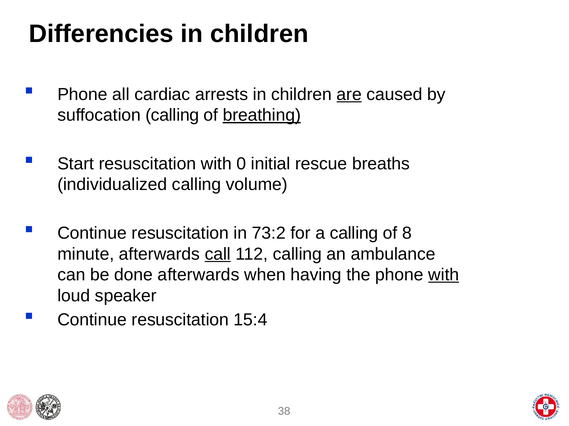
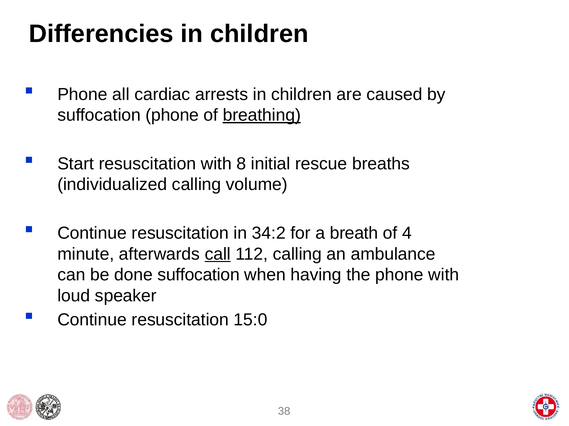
are underline: present -> none (349, 95)
suffocation calling: calling -> phone (172, 115)
0: 0 -> 8 (241, 164)
73:2: 73:2 -> 34:2 (269, 234)
a calling: calling -> breath (354, 234)
8: 8 -> 4 (407, 234)
done afterwards: afterwards -> suffocation (199, 275)
with underline: present -> none (444, 275)
15:4: 15:4 -> 15:0 (251, 320)
